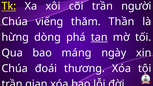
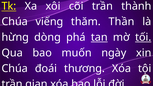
người: người -> thành (136, 6)
tối underline: none -> present (143, 37)
máng: máng -> muốn (77, 53)
